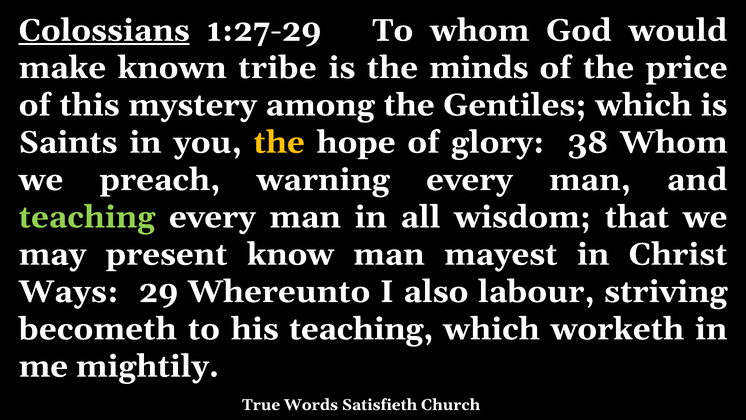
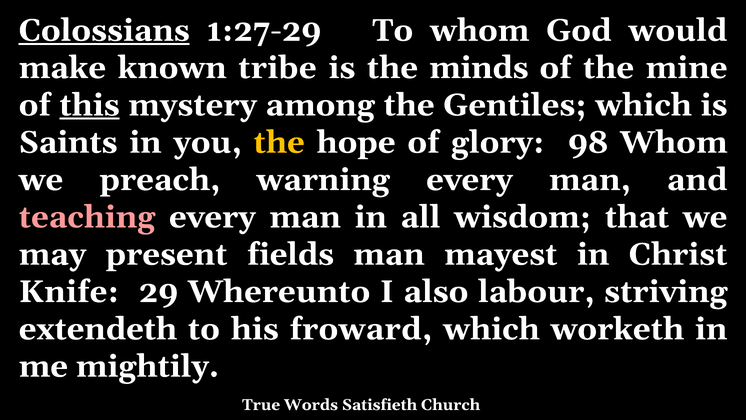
price: price -> mine (687, 68)
this underline: none -> present (90, 105)
38: 38 -> 98 (588, 142)
teaching colour: light green -> pink (87, 217)
know: know -> fields (290, 254)
Ways: Ways -> Knife (69, 292)
becometh: becometh -> extendeth (98, 329)
his teaching: teaching -> froward (361, 329)
